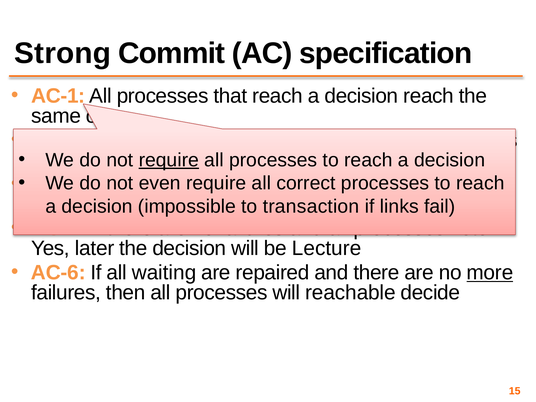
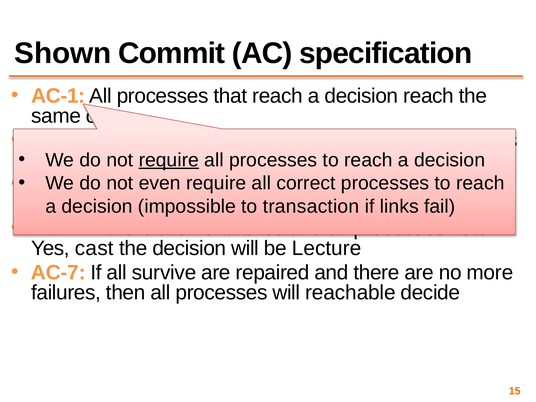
Strong: Strong -> Shown (63, 53)
later: later -> cast (94, 248)
AC-6: AC-6 -> AC-7 (58, 272)
waiting: waiting -> survive (164, 272)
more underline: present -> none (490, 272)
